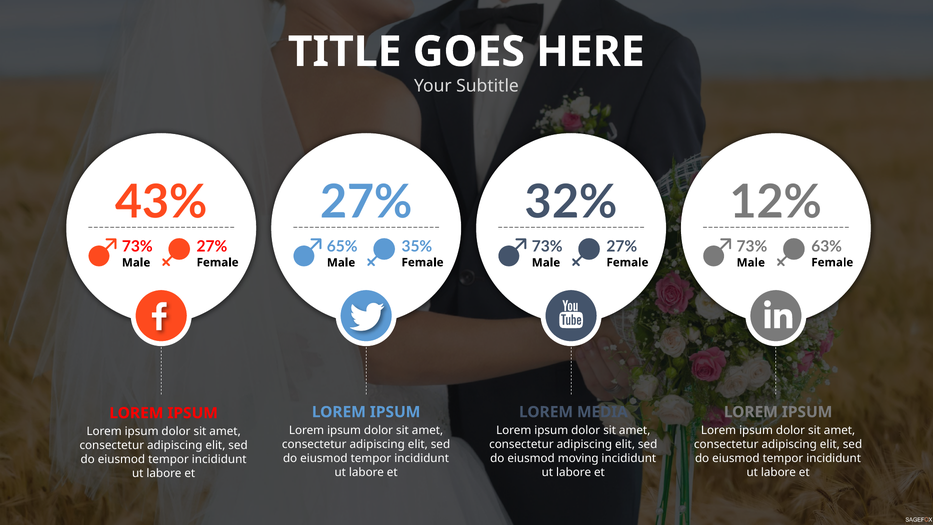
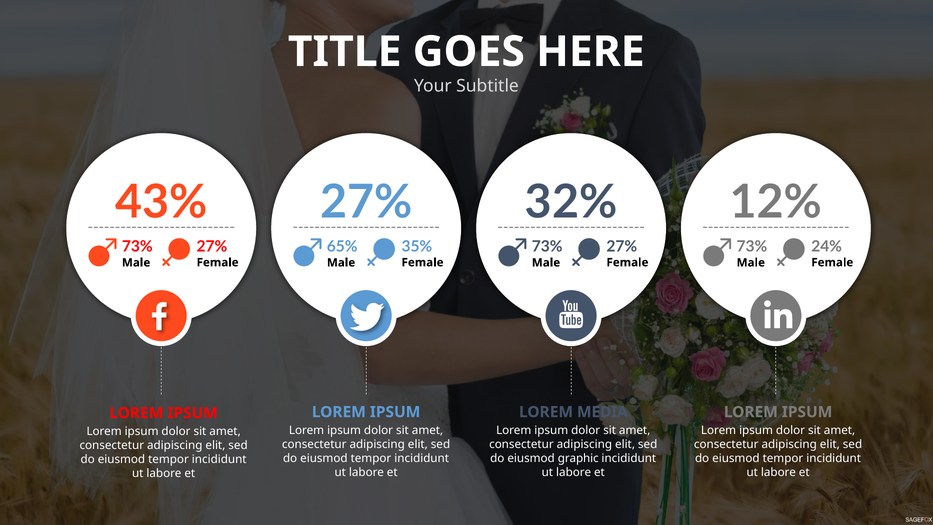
63%: 63% -> 24% (827, 246)
moving: moving -> graphic (578, 458)
